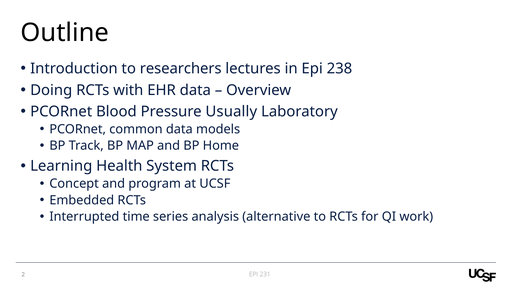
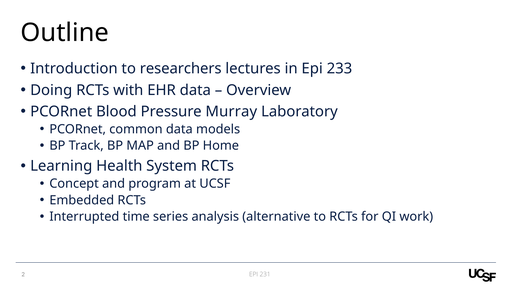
238: 238 -> 233 (339, 69)
Usually: Usually -> Murray (231, 111)
